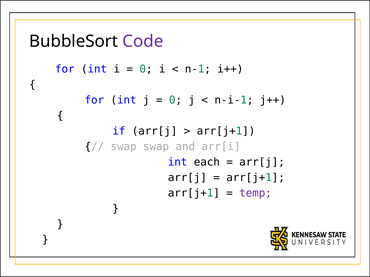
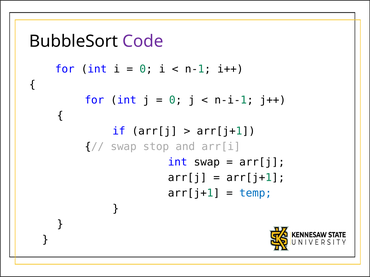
swap swap: swap -> stop (156, 147)
int each: each -> swap (207, 162)
temp colour: purple -> blue (256, 193)
